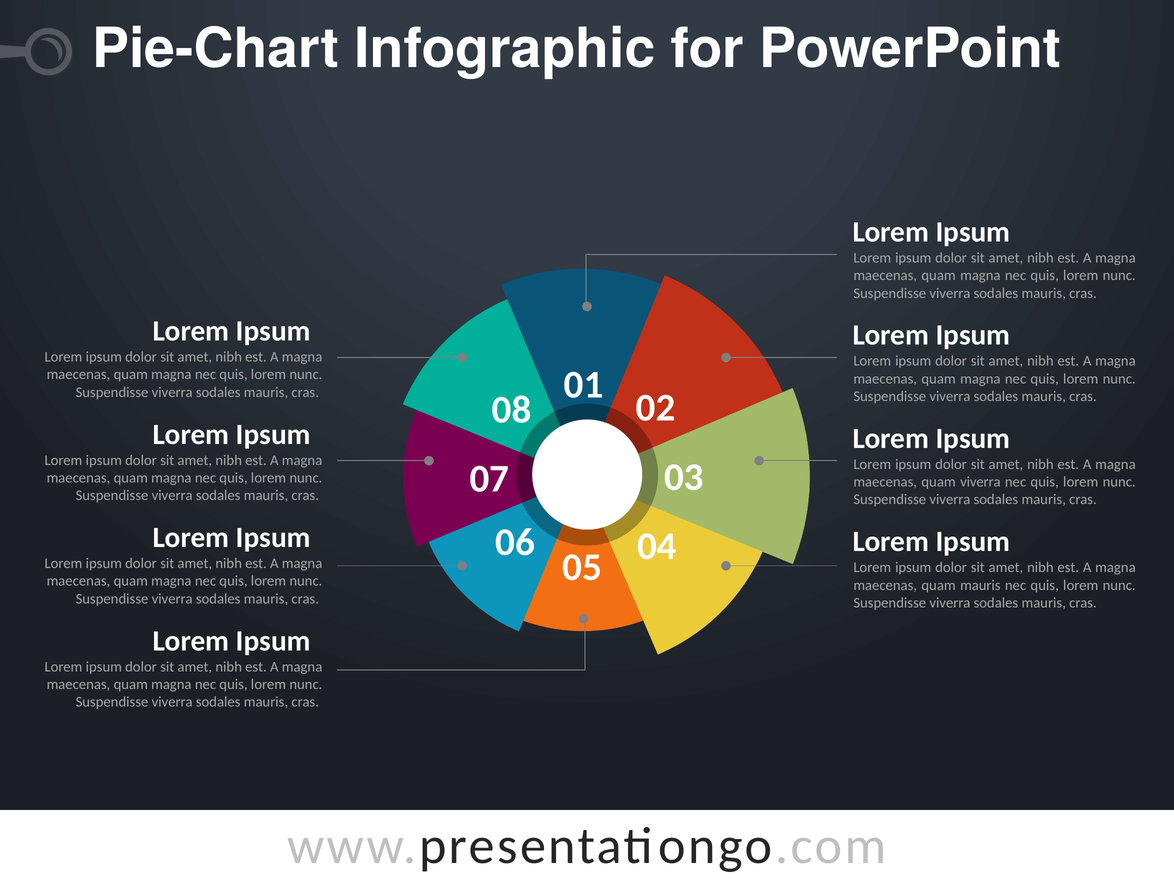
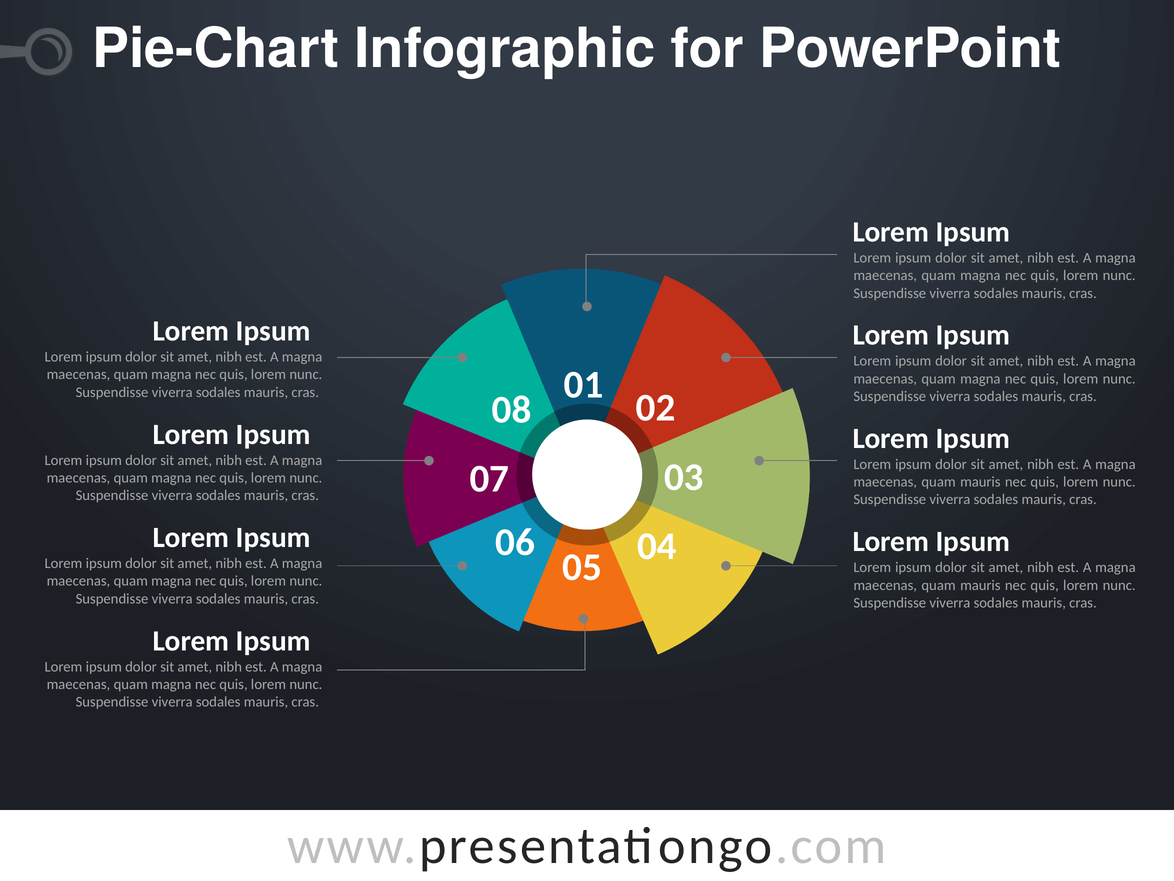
viverra: viverra -> mauris (980, 482)
